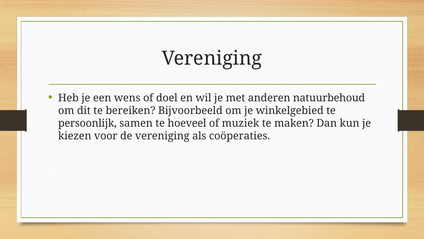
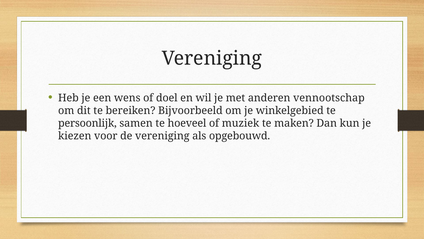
natuurbehoud: natuurbehoud -> vennootschap (329, 98)
coöperaties: coöperaties -> opgebouwd (240, 136)
